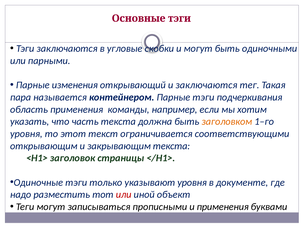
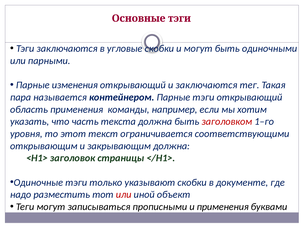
тэги подчеркивания: подчеркивания -> открывающий (249, 97)
заголовком colour: orange -> red (227, 122)
закрывающим текста: текста -> должна (171, 146)
указывают уровня: уровня -> скобки (192, 182)
